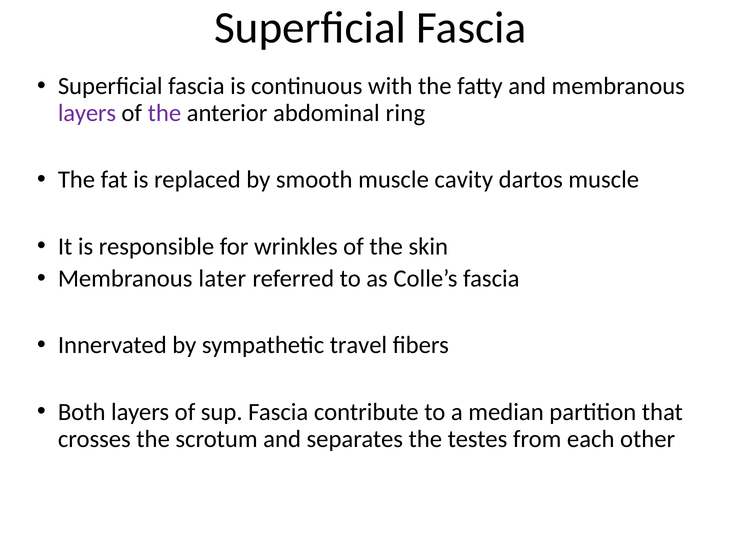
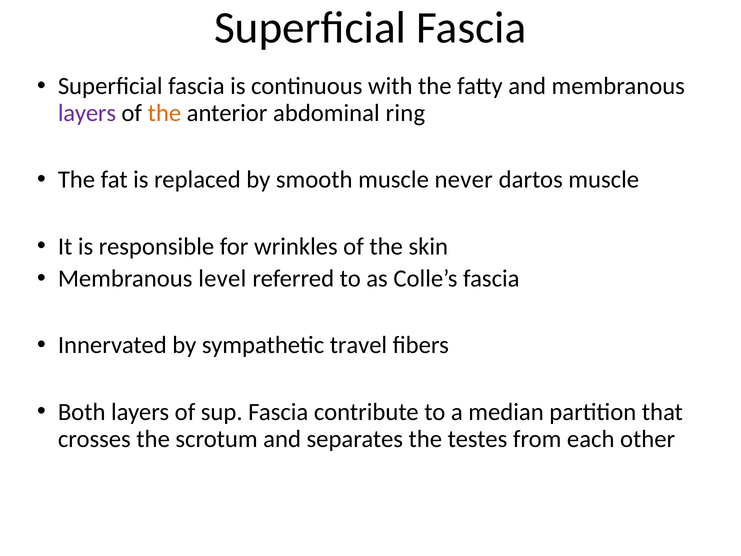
the colour: purple -> orange (164, 113)
cavity: cavity -> never (464, 180)
later: later -> level (222, 279)
